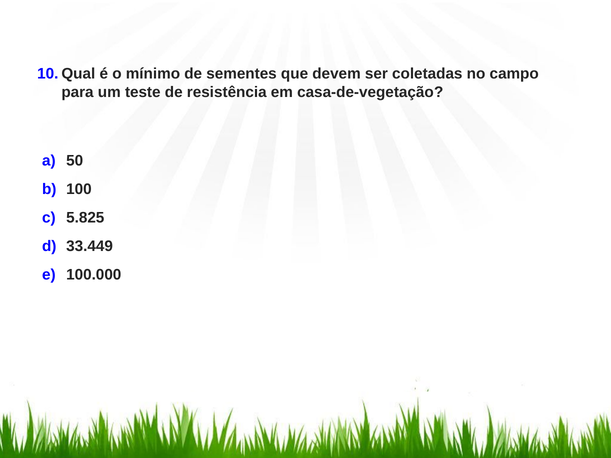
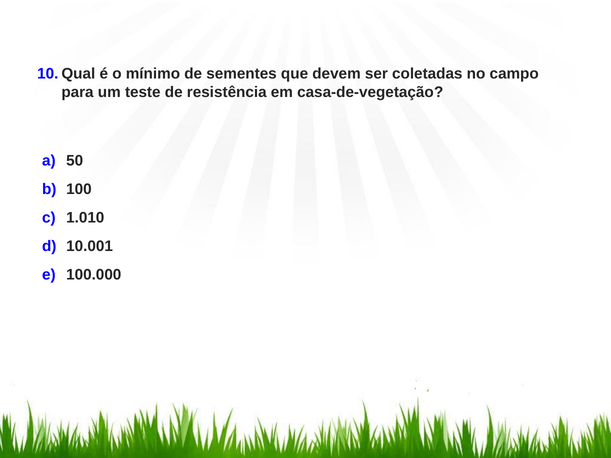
5.825: 5.825 -> 1.010 (85, 218)
33.449: 33.449 -> 10.001 (90, 246)
